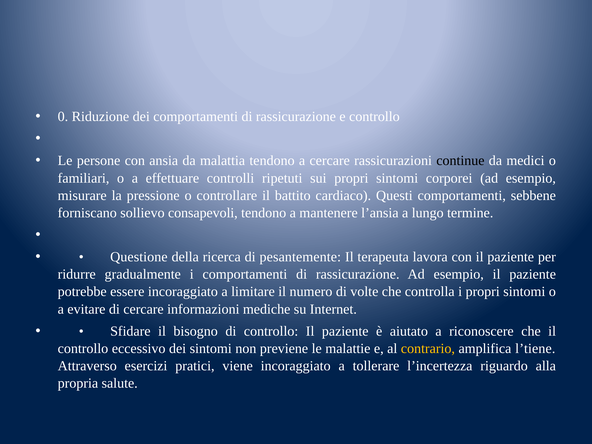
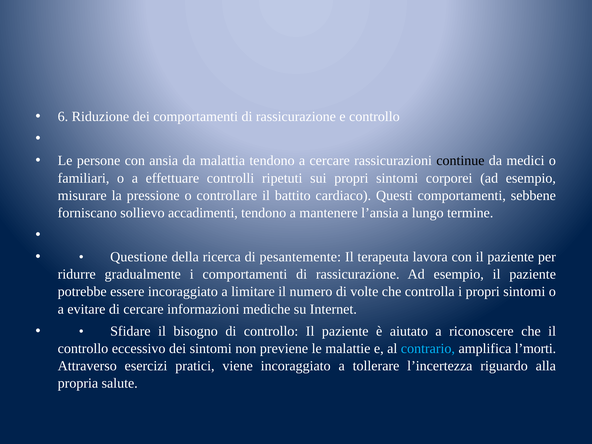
0: 0 -> 6 (63, 117)
consapevoli: consapevoli -> accadimenti (203, 213)
contrario colour: yellow -> light blue (428, 349)
l’tiene: l’tiene -> l’morti (535, 349)
